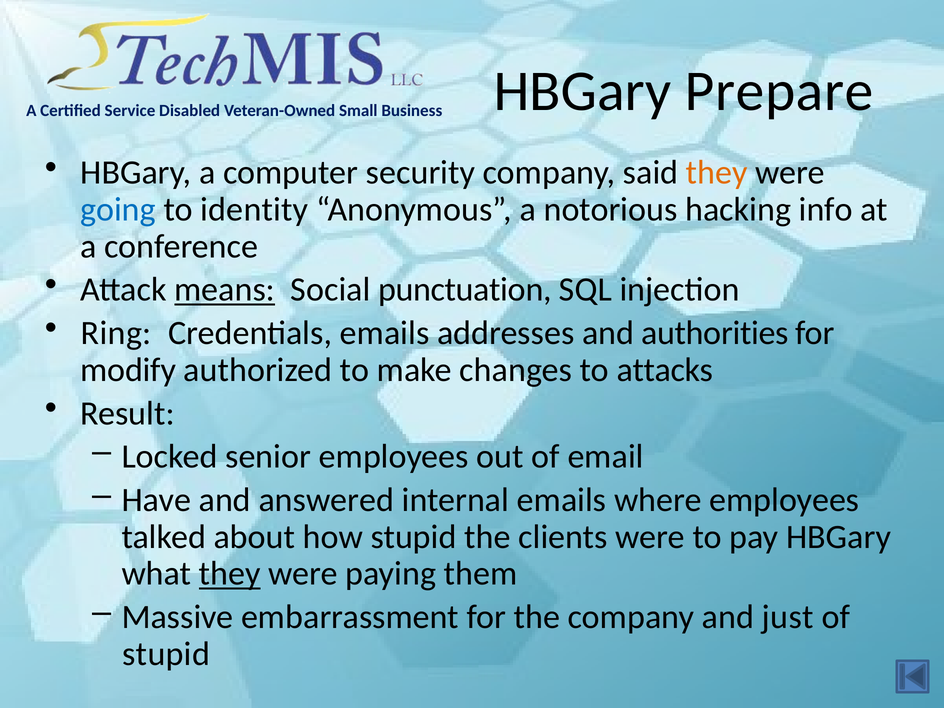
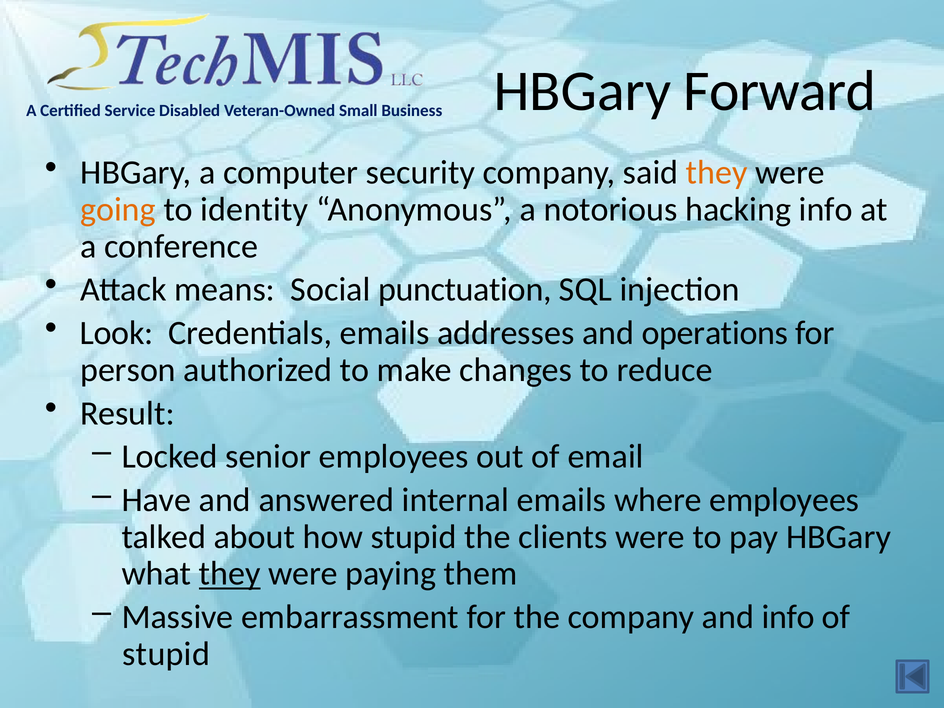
Prepare: Prepare -> Forward (780, 91)
going colour: blue -> orange (118, 209)
means underline: present -> none (225, 290)
Ring: Ring -> Look (117, 333)
authorities: authorities -> operations (715, 333)
modify: modify -> person (128, 370)
attacks: attacks -> reduce (665, 370)
and just: just -> info (788, 617)
